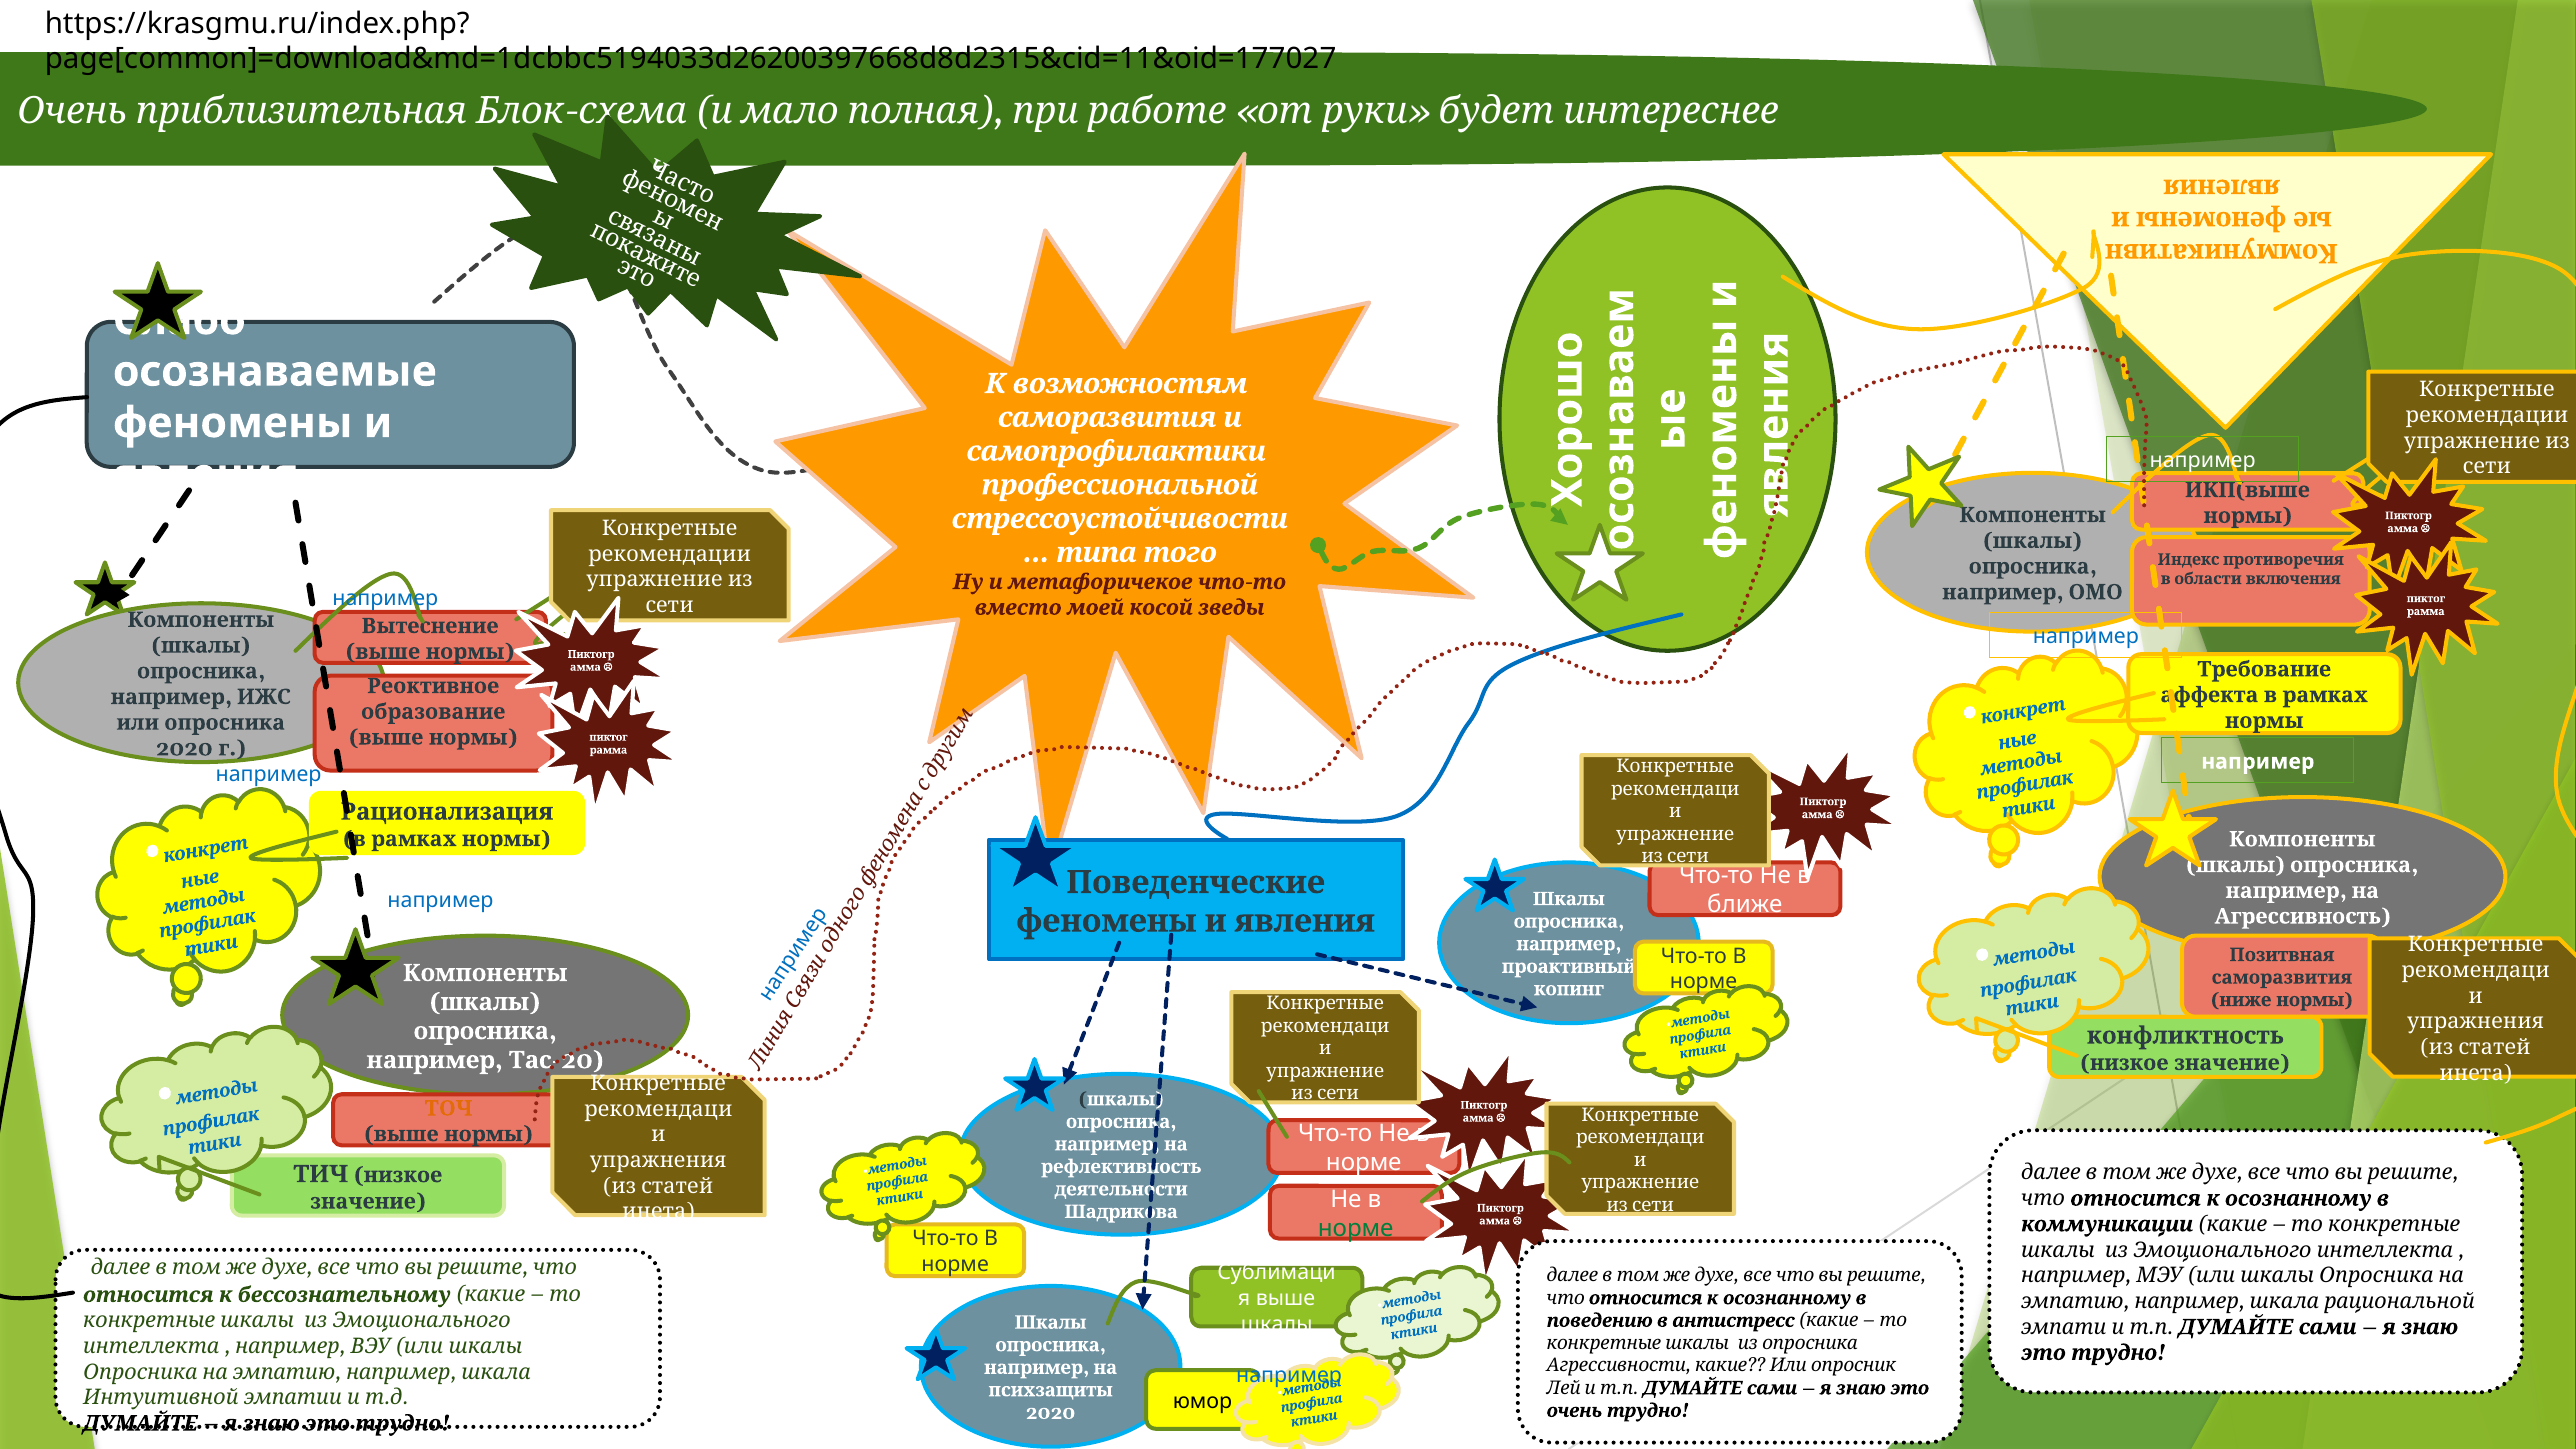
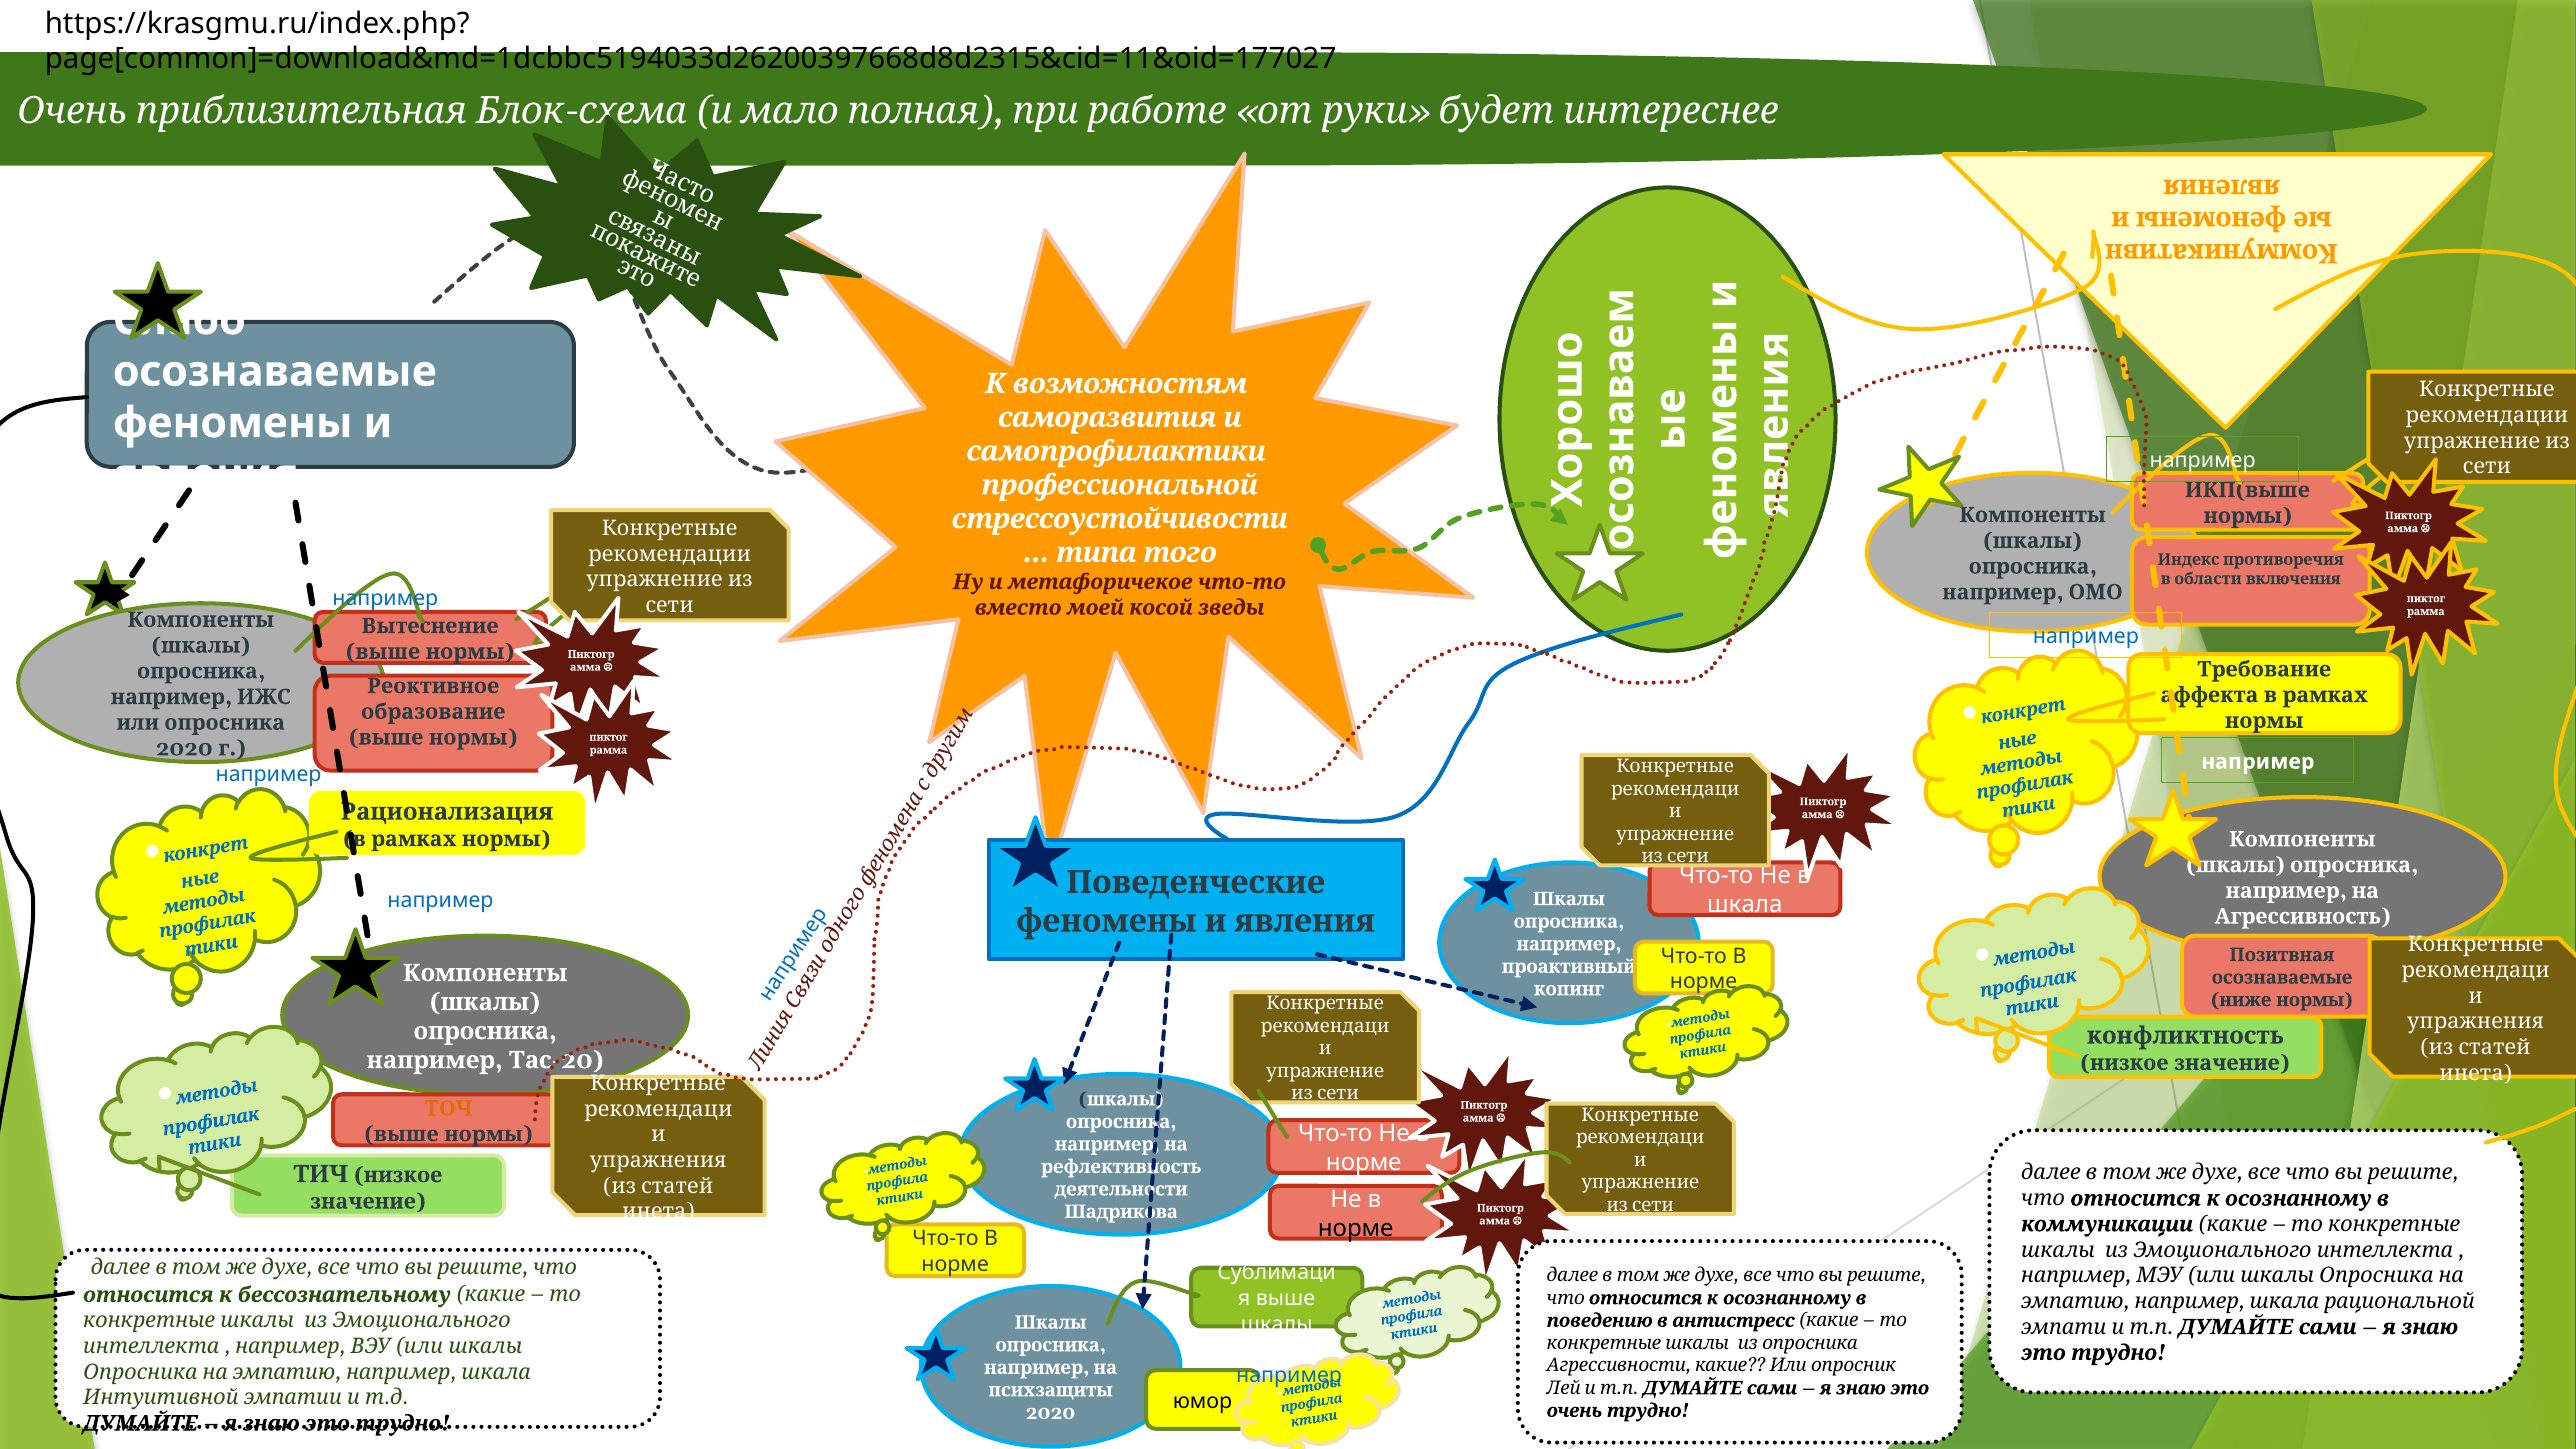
ближе: ближе -> шкала (1745, 905)
саморазвития: саморазвития -> осознаваемые (2282, 977)
норме colour: green -> black (1356, 1228)
